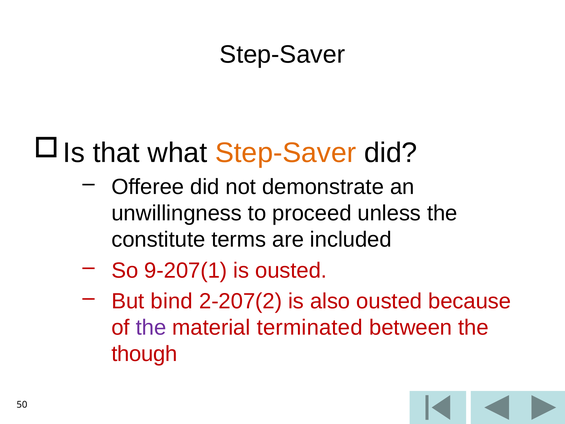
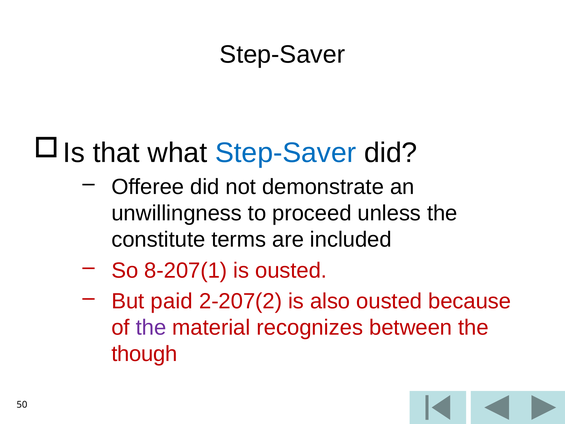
Step-Saver colour: orange -> blue (286, 153)
9-207(1: 9-207(1 -> 8-207(1 (186, 270)
bind: bind -> paid (172, 301)
terminated: terminated -> recognizes (310, 327)
